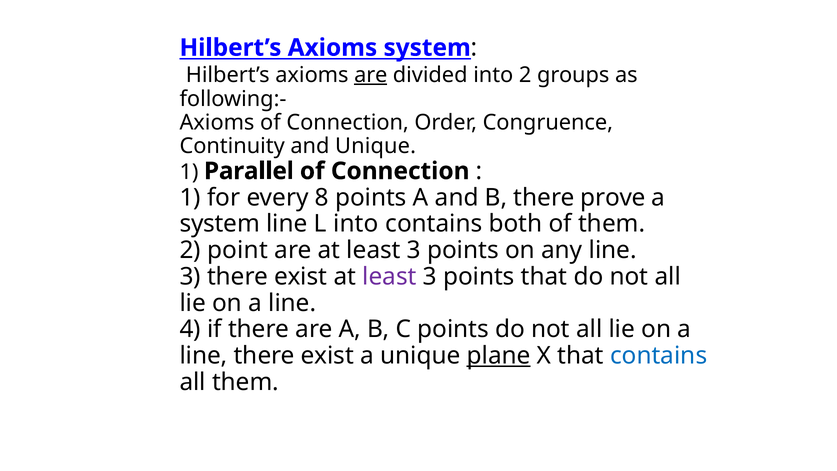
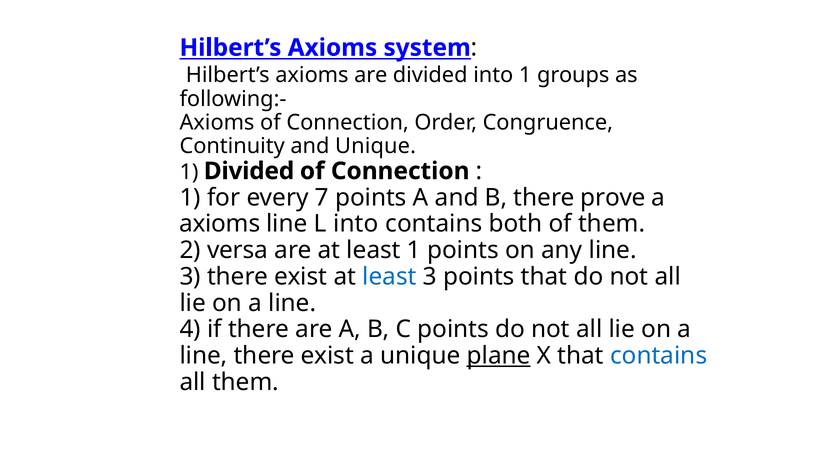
are underline: present -> none (371, 75)
into 2: 2 -> 1 (525, 75)
1 Parallel: Parallel -> Divided (249, 171)
8: 8 -> 7 (322, 197)
system: system -> axioms (220, 224)
point: point -> versa (238, 250)
are at least 3: 3 -> 1 (414, 250)
least colour: purple -> blue (389, 276)
